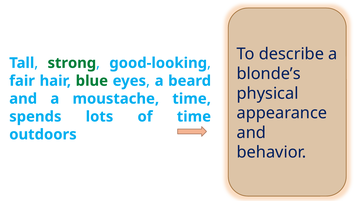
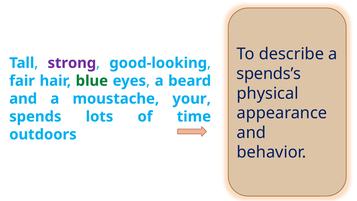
strong colour: green -> purple (72, 63)
blonde’s: blonde’s -> spends’s (269, 74)
moustache time: time -> your (192, 99)
